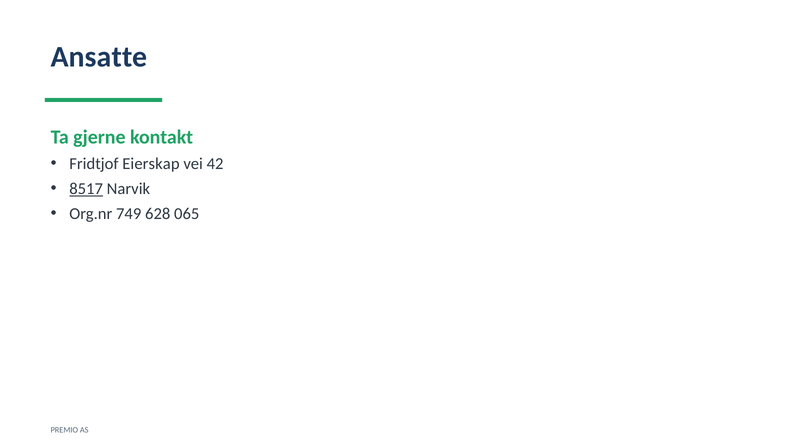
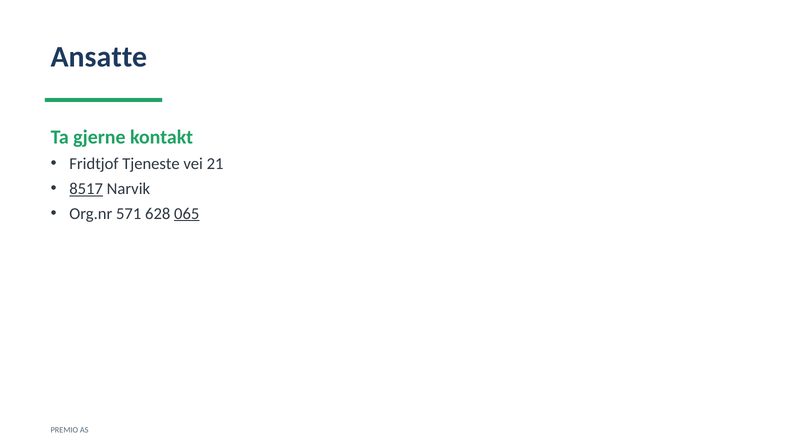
Eierskap: Eierskap -> Tjeneste (151, 164)
42: 42 -> 21 (215, 164)
749: 749 -> 571 (129, 213)
065 underline: none -> present (187, 213)
